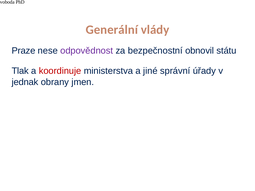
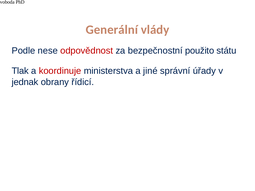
Praze: Praze -> Podle (23, 51)
odpovědnost colour: purple -> red (87, 51)
obnovil: obnovil -> použito (200, 51)
jmen: jmen -> řídicí (83, 82)
